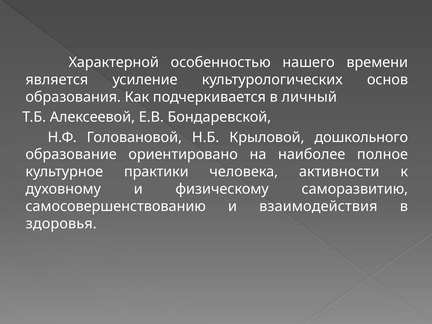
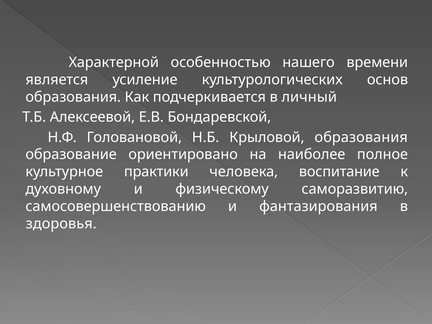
Крыловой дошкольного: дошкольного -> образования (361, 137)
активности: активности -> воспитание (339, 172)
взаимодействия: взаимодействия -> фантазирования (318, 206)
